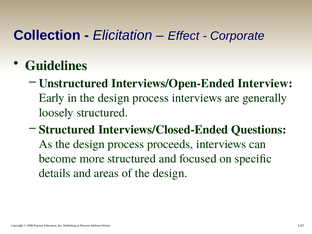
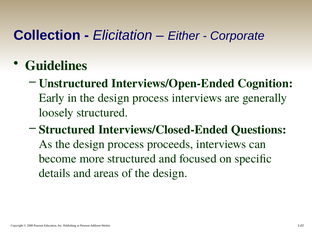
Effect: Effect -> Either (184, 36)
Interview: Interview -> Cognition (265, 83)
